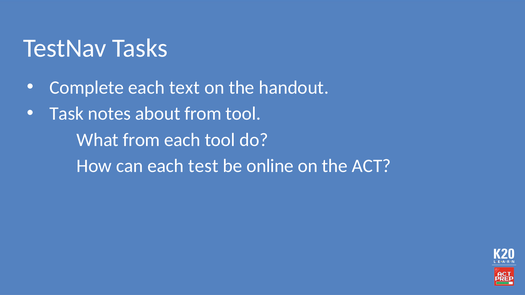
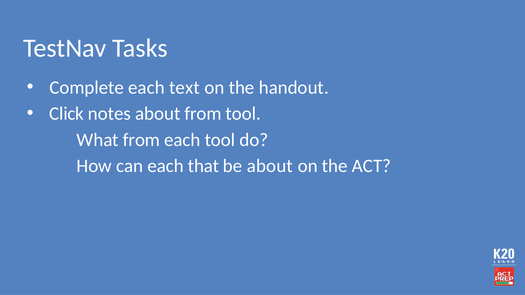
Task: Task -> Click (67, 114)
test: test -> that (203, 166)
be online: online -> about (270, 166)
